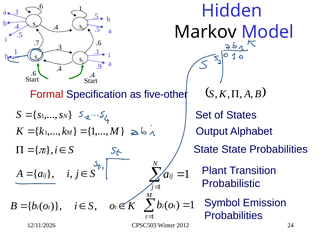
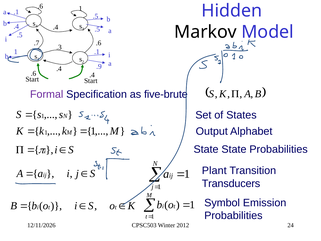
Formal colour: red -> purple (47, 94)
five-other: five-other -> five-brute (166, 94)
Probabilistic: Probabilistic -> Transducers (231, 183)
